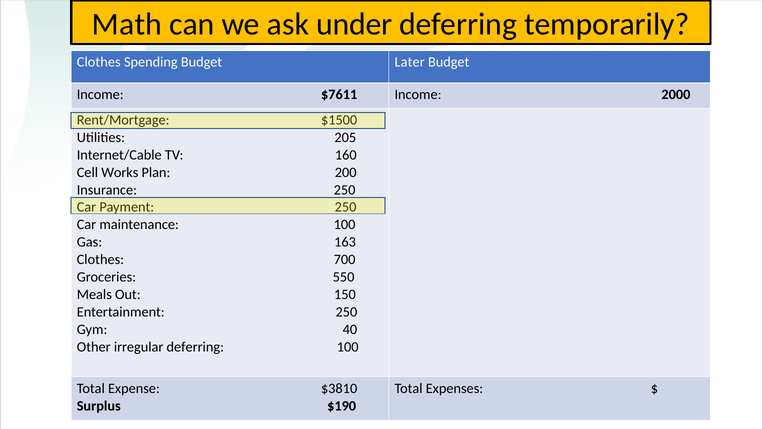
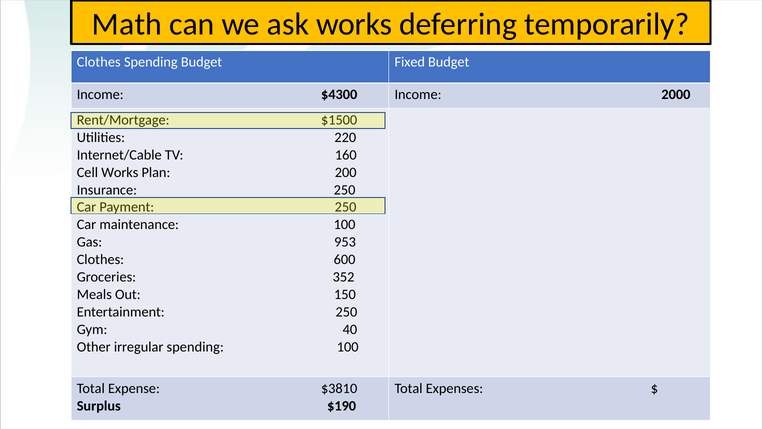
ask under: under -> works (354, 24)
Later: Later -> Fixed (410, 62)
$7611: $7611 -> $4300 (339, 95)
205: 205 -> 220 (345, 138)
163: 163 -> 953 (345, 242)
700: 700 -> 600 (345, 260)
550: 550 -> 352 (344, 277)
irregular deferring: deferring -> spending (195, 347)
